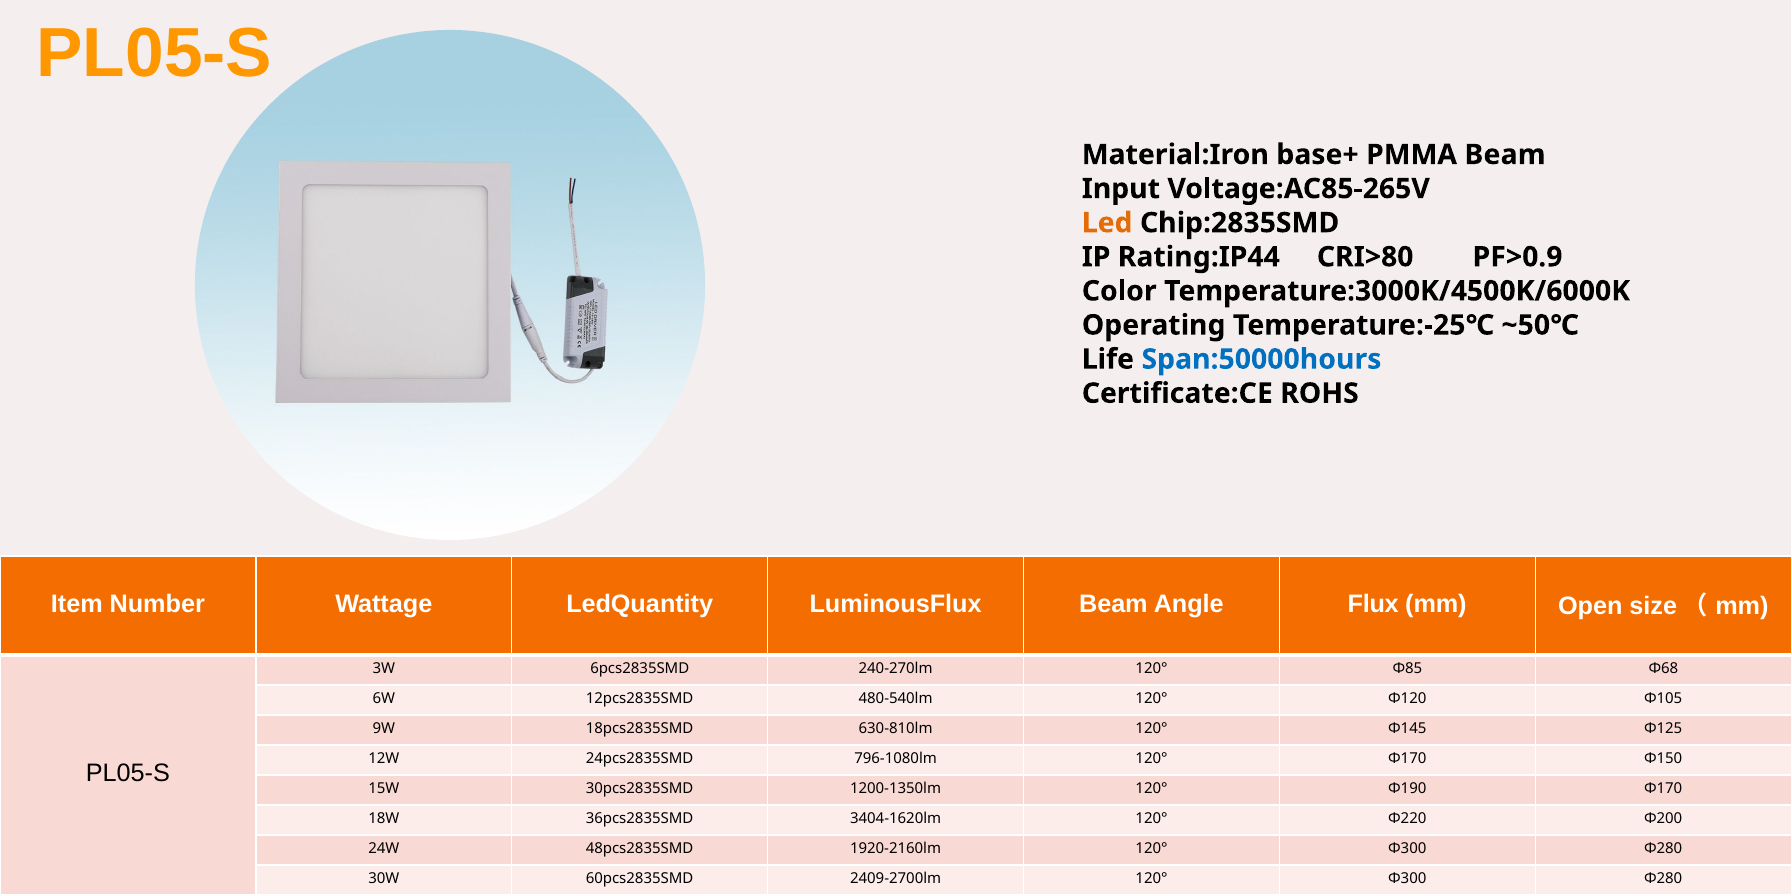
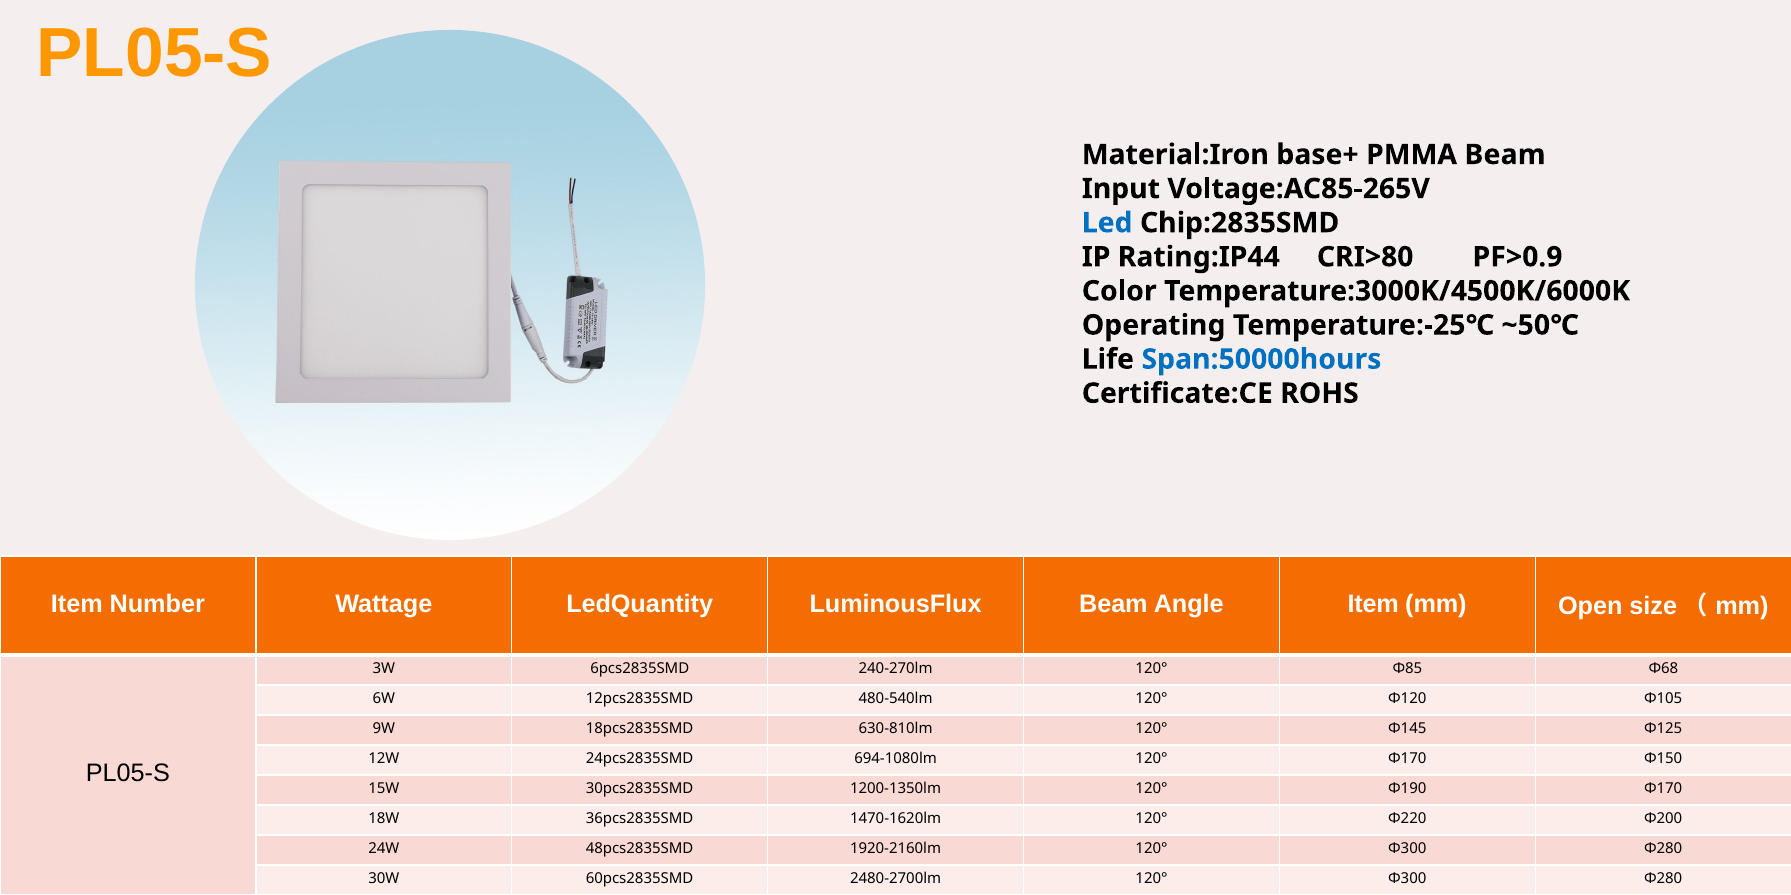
Led colour: orange -> blue (1107, 223)
Angle Flux: Flux -> Item (1373, 604)
796-1080lm: 796-1080lm -> 694-1080lm (896, 759)
3404-1620lm: 3404-1620lm -> 1470-1620lm (896, 819)
2409-2700lm: 2409-2700lm -> 2480-2700lm (896, 879)
